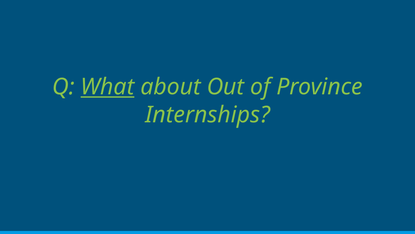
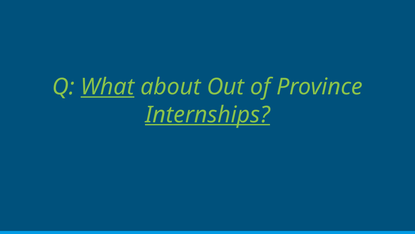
Internships underline: none -> present (208, 114)
